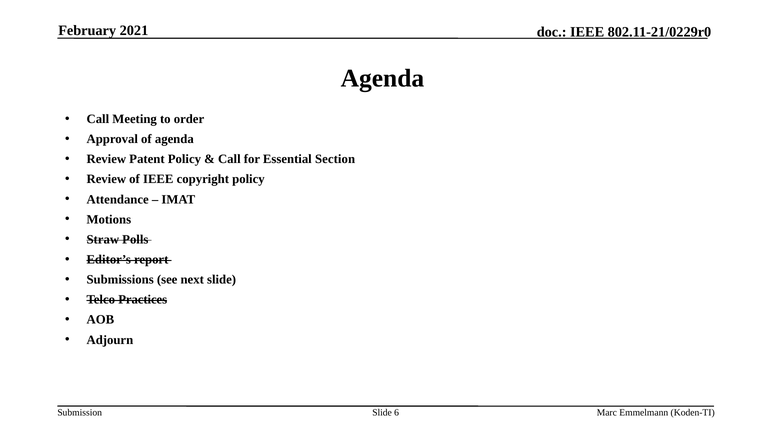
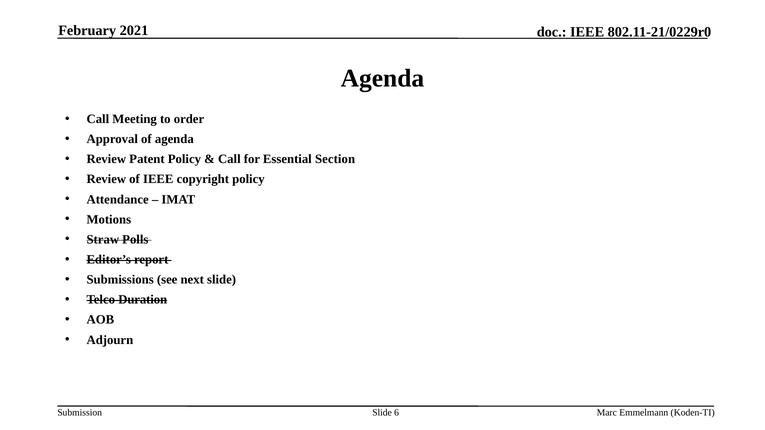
Practices: Practices -> Duration (143, 300)
